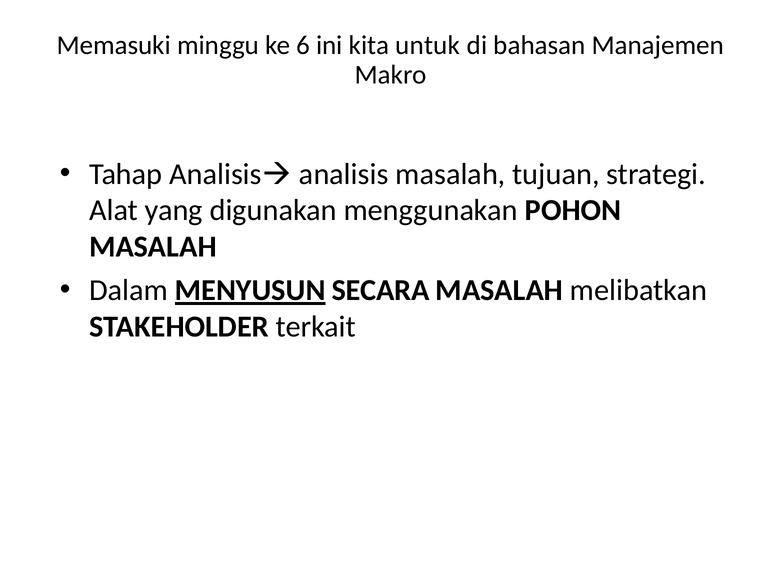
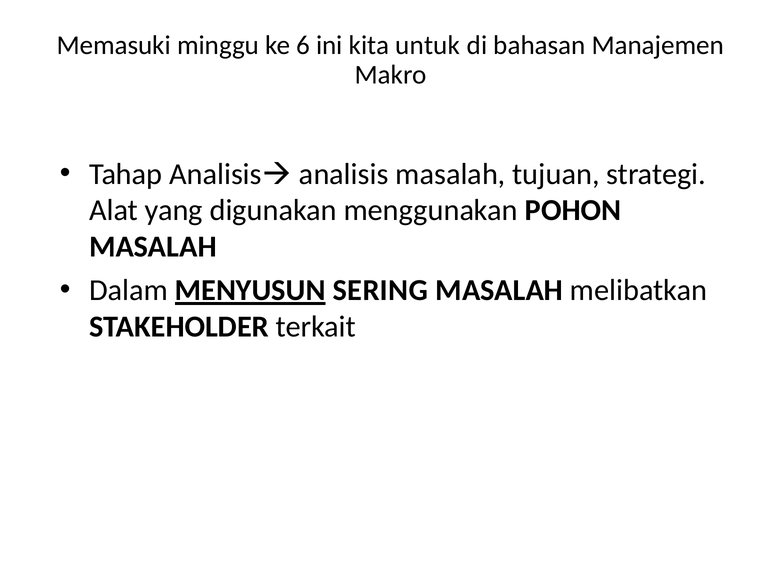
SECARA: SECARA -> SERING (380, 290)
